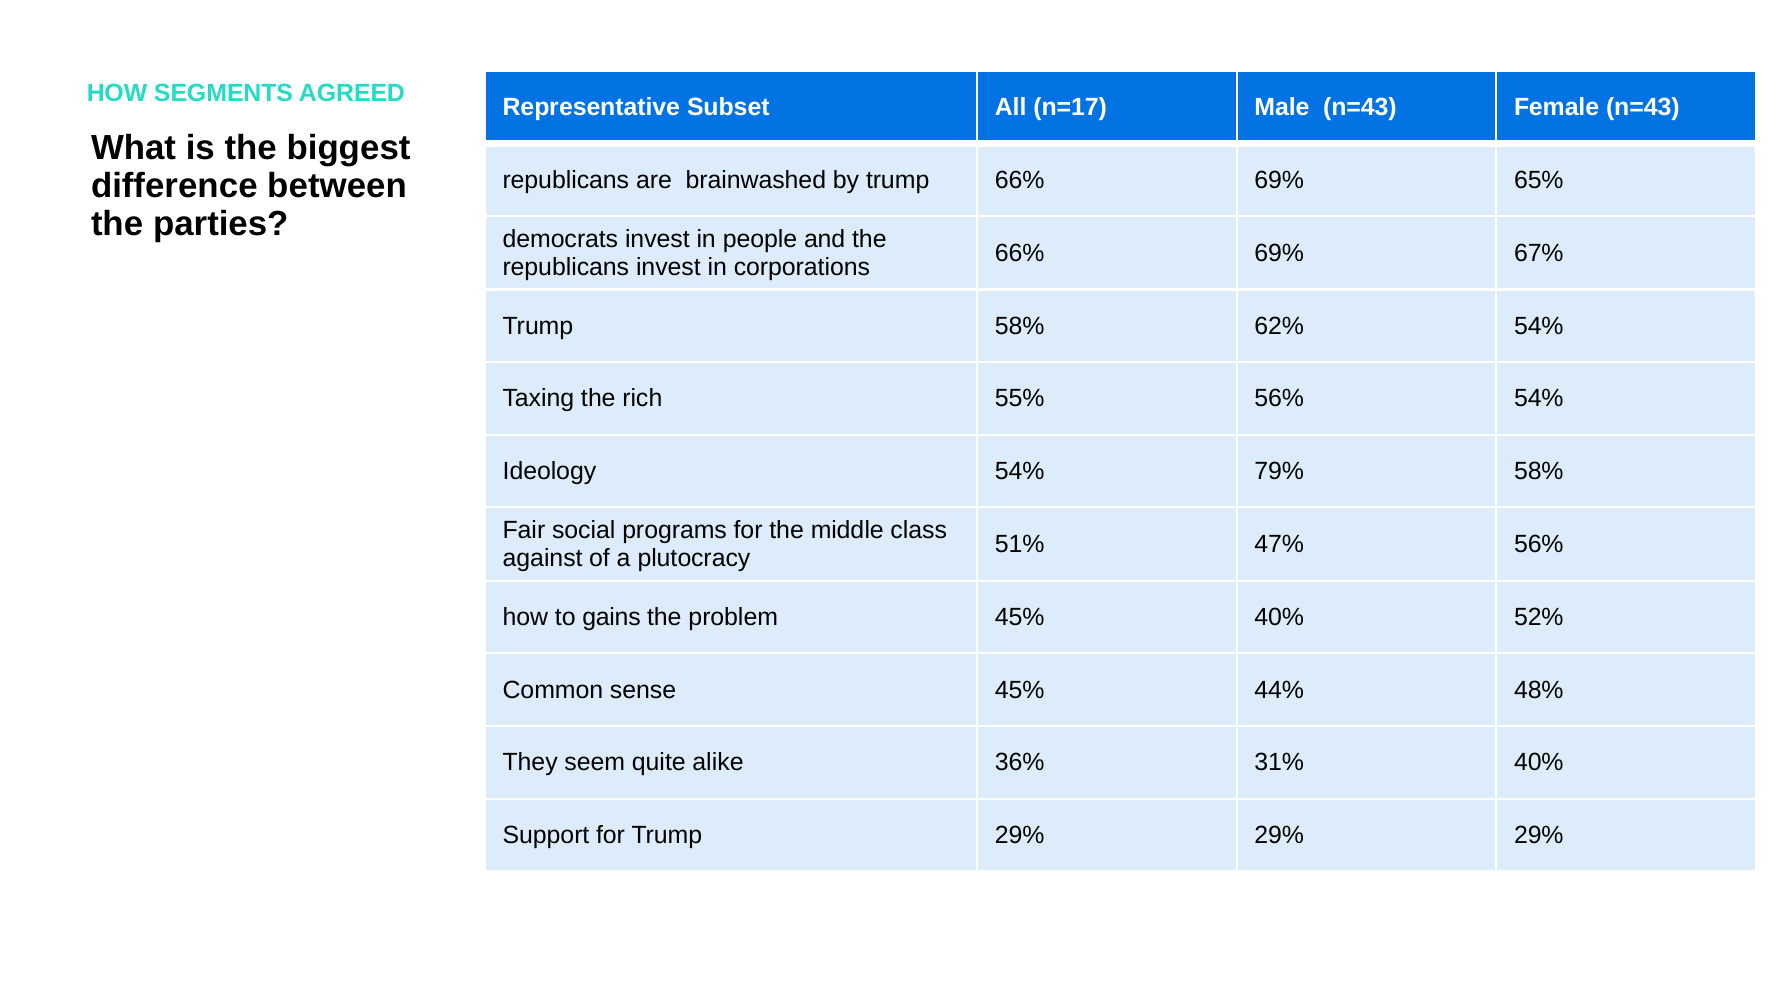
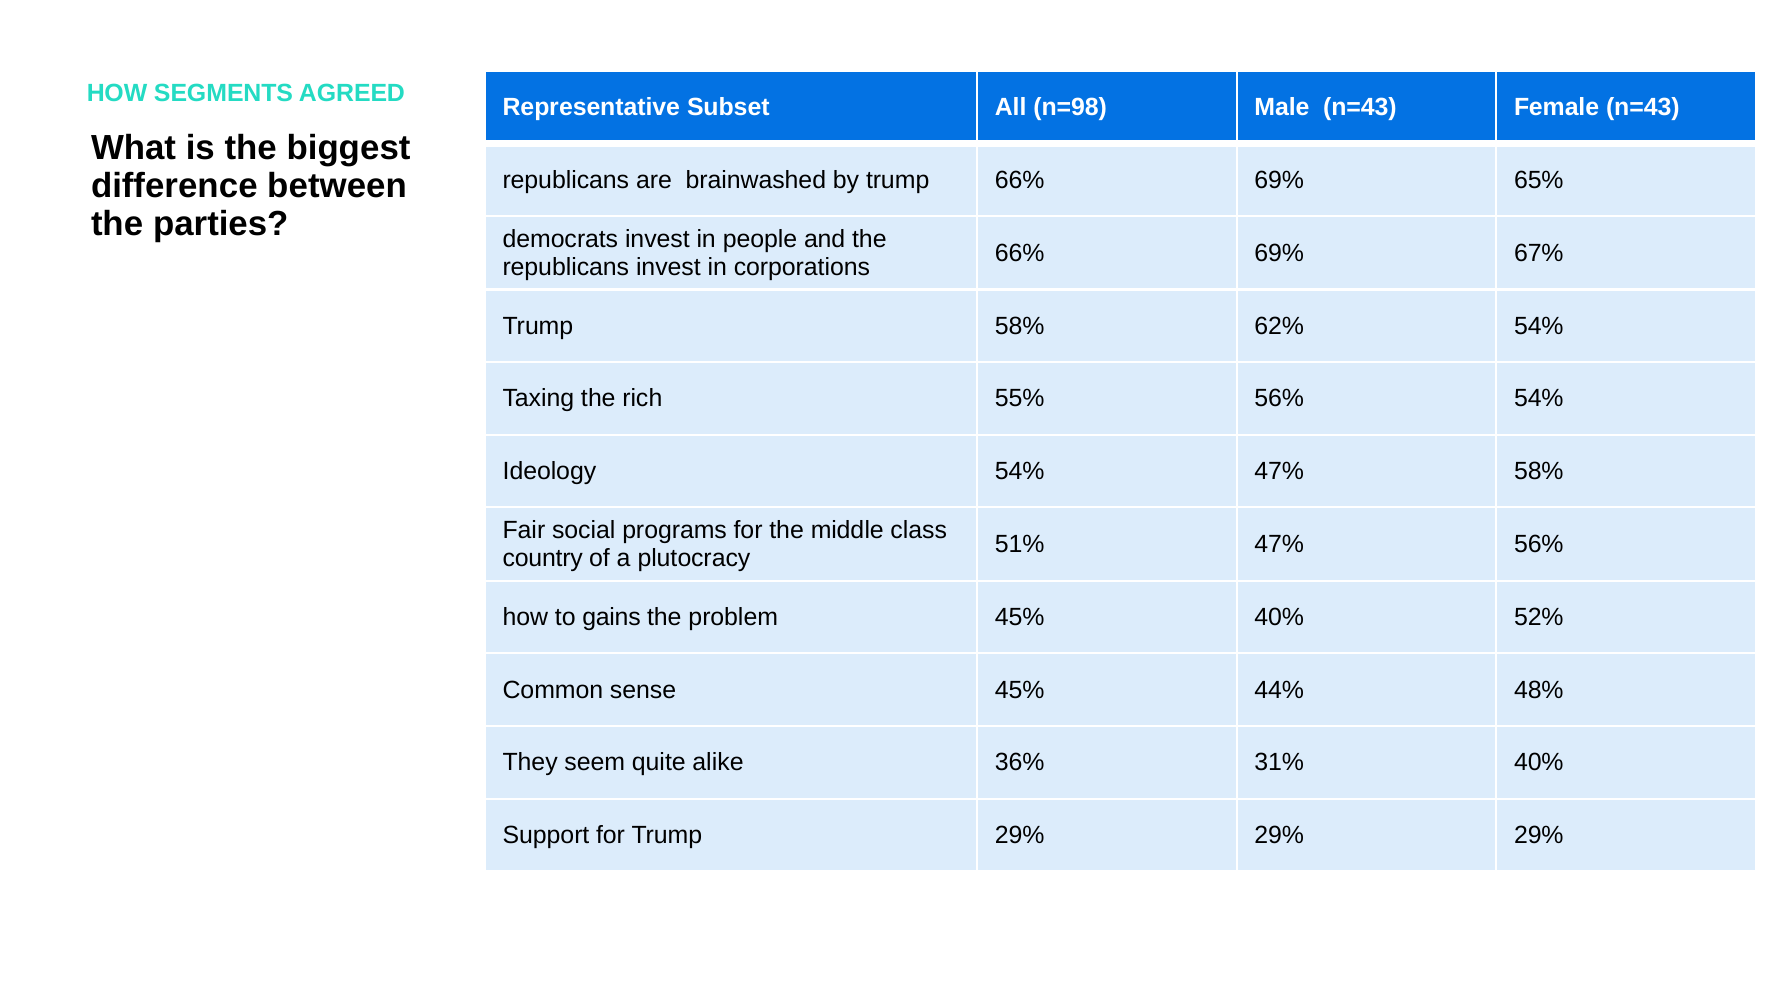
n=17: n=17 -> n=98 (1070, 107)
54% 79%: 79% -> 47% (1279, 471)
against: against -> country (543, 558)
